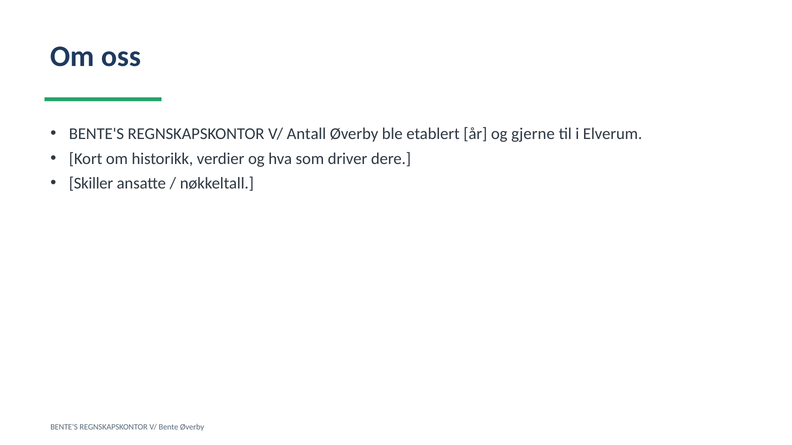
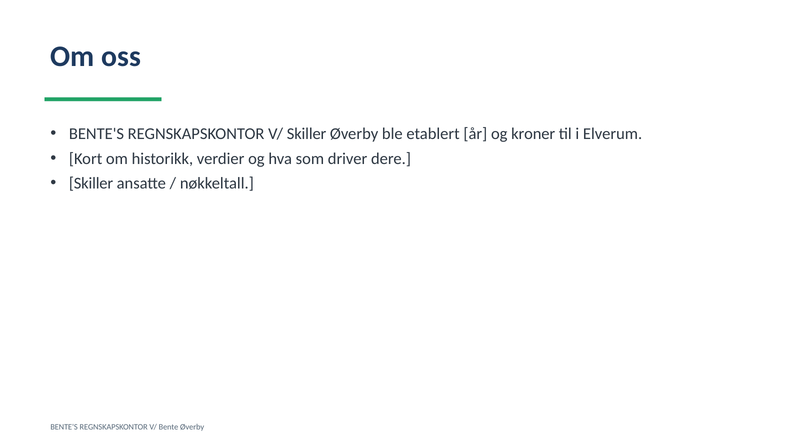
V/ Antall: Antall -> Skiller (307, 134)
gjerne: gjerne -> kroner (533, 134)
